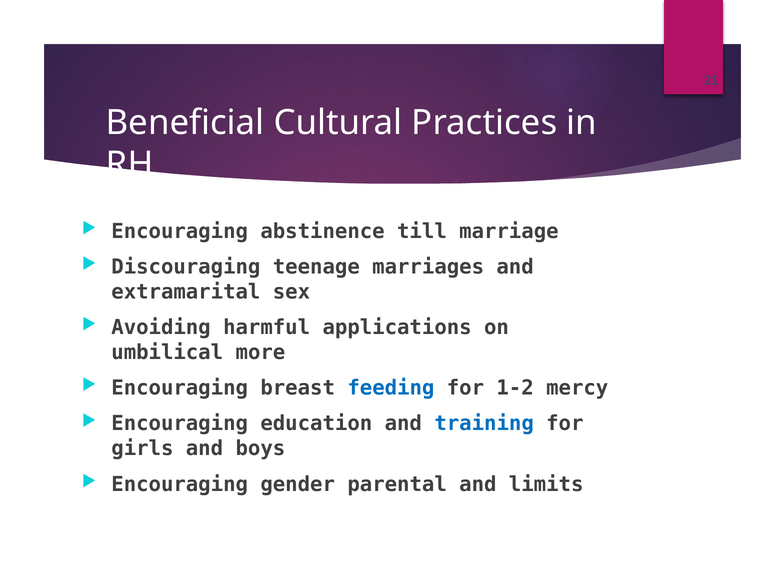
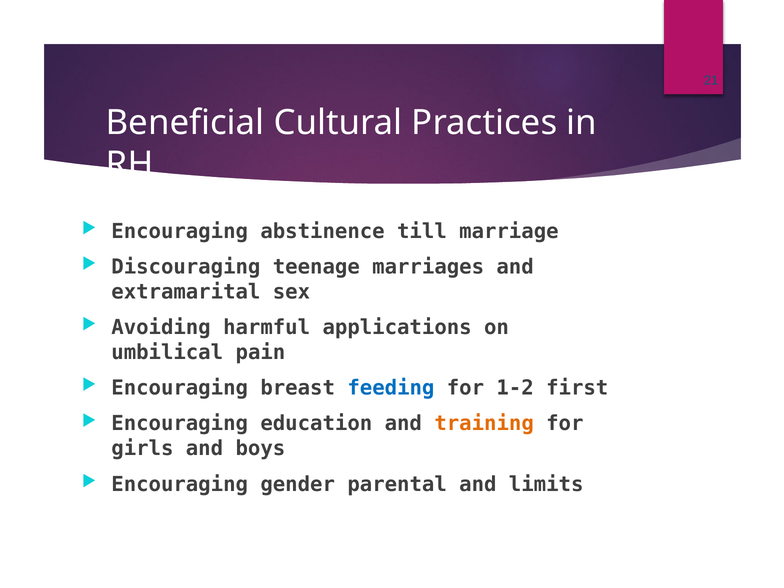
more: more -> pain (260, 352)
mercy: mercy -> first (577, 388)
training colour: blue -> orange (484, 424)
